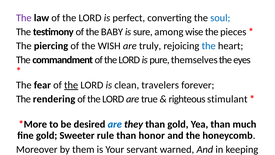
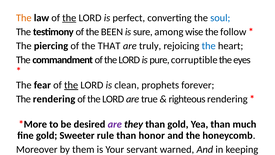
The colour: purple -> orange (24, 18)
the underline: none -> present (69, 18)
BABY: BABY -> BEEN (112, 32)
pieces: pieces -> follow (233, 32)
WISH: WISH -> THAT (109, 46)
themselves: themselves -> corruptible (194, 60)
travelers: travelers -> prophets (160, 85)
righteous stimulant: stimulant -> rendering (227, 99)
are colour: blue -> purple (115, 124)
